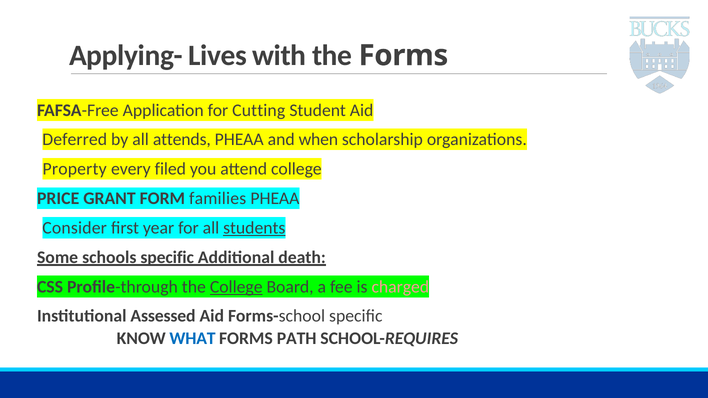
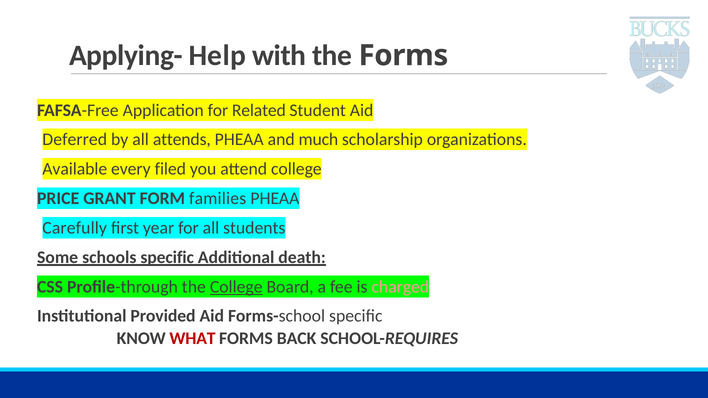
Lives: Lives -> Help (217, 55)
Cutting: Cutting -> Related (259, 110)
when: when -> much (318, 140)
Property: Property -> Available (75, 169)
Consider: Consider -> Carefully (75, 228)
students underline: present -> none (254, 228)
Assessed: Assessed -> Provided (163, 316)
WHAT colour: blue -> red (192, 338)
PATH: PATH -> BACK (297, 338)
